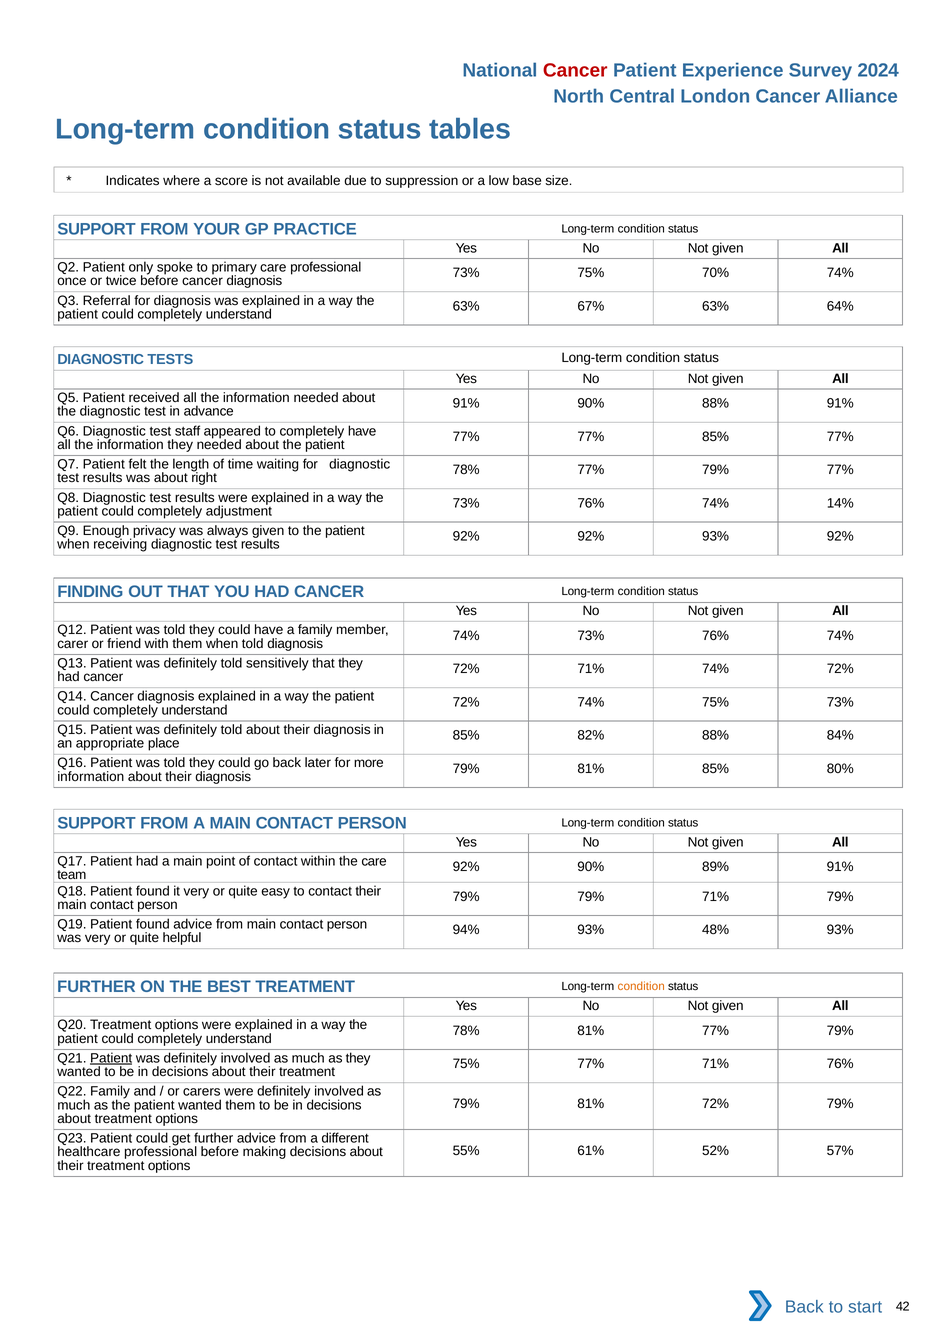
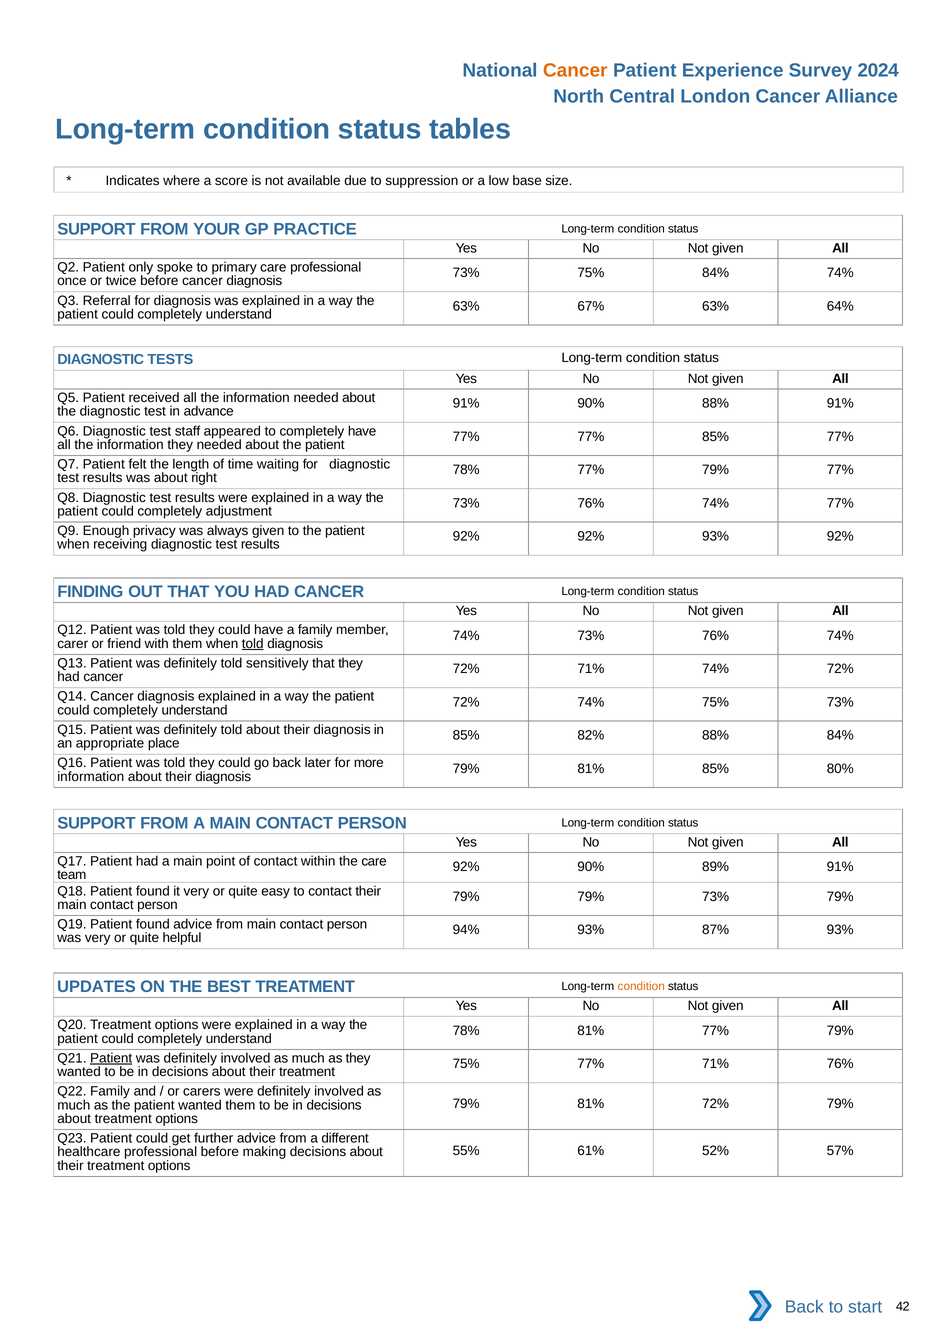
Cancer colour: red -> orange (575, 71)
75% 70%: 70% -> 84% (716, 273)
74% 14%: 14% -> 77% (840, 503)
told underline: none -> present (253, 644)
79% 71%: 71% -> 73% (716, 897)
48%: 48% -> 87% (716, 930)
FURTHER: FURTHER -> UPDATES (96, 987)
